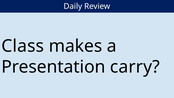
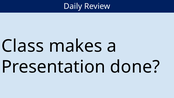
carry: carry -> done (135, 67)
